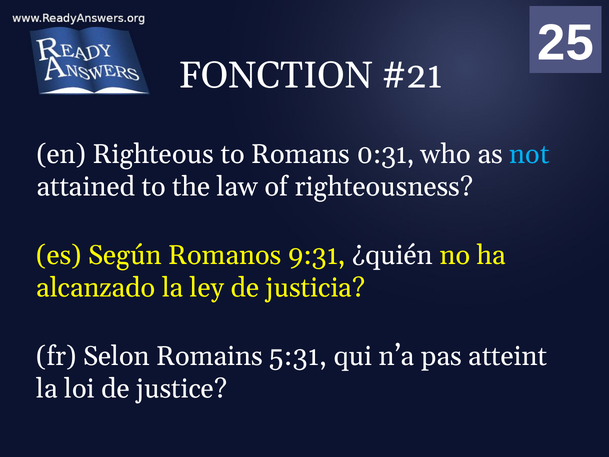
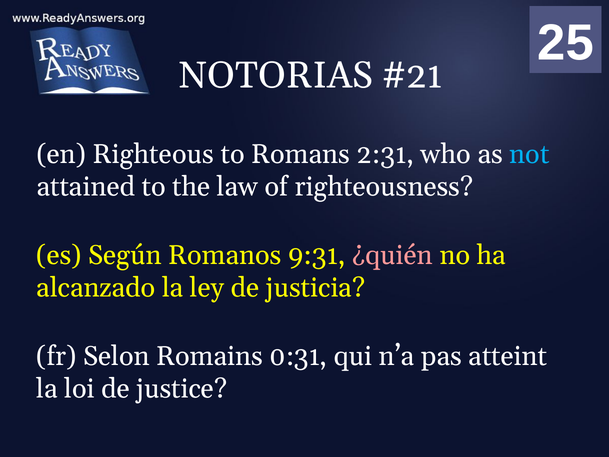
FONCTION: FONCTION -> NOTORIAS (276, 75)
0:31: 0:31 -> 2:31 (385, 154)
¿quién colour: white -> pink (393, 255)
5:31: 5:31 -> 0:31 (298, 356)
